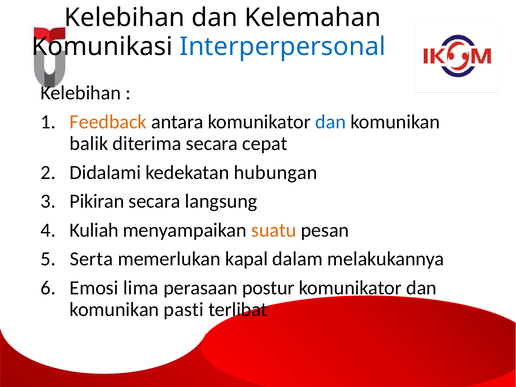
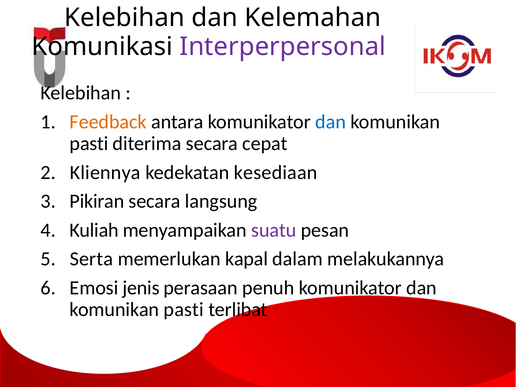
Interperpersonal colour: blue -> purple (283, 47)
balik: balik -> pasti (89, 144)
Didalami: Didalami -> Kliennya (105, 172)
hubungan: hubungan -> kesediaan (276, 172)
suatu colour: orange -> purple (274, 230)
lima: lima -> jenis (141, 288)
postur: postur -> penuh (268, 288)
